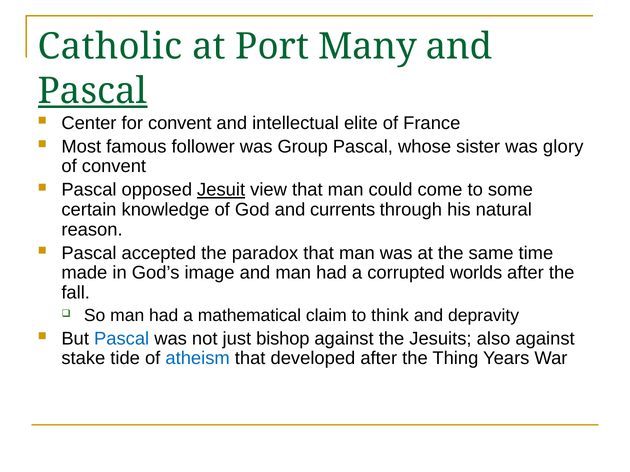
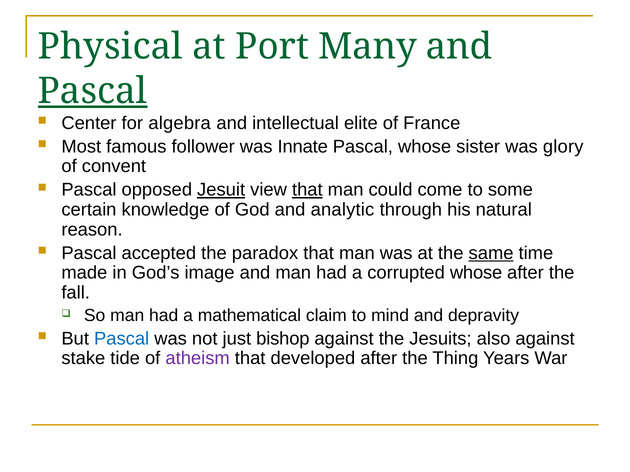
Catholic: Catholic -> Physical (110, 47)
for convent: convent -> algebra (180, 123)
Group: Group -> Innate (303, 147)
that underline: none -> present (307, 190)
currents: currents -> analytic (342, 210)
same underline: none -> present (491, 253)
corrupted worlds: worlds -> whose (476, 273)
think: think -> mind (390, 316)
atheism colour: blue -> purple (198, 359)
